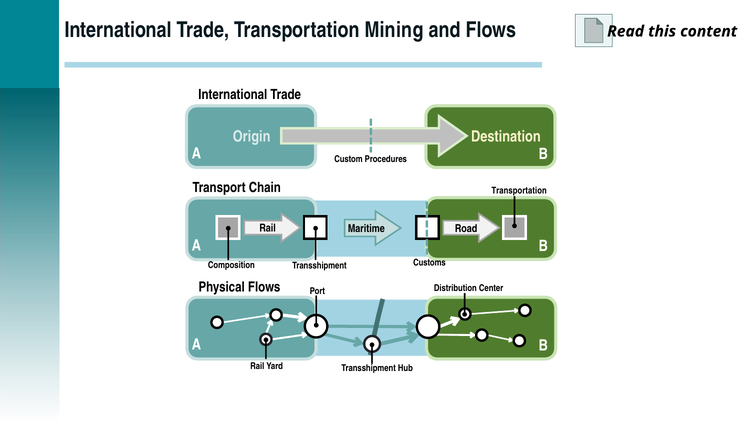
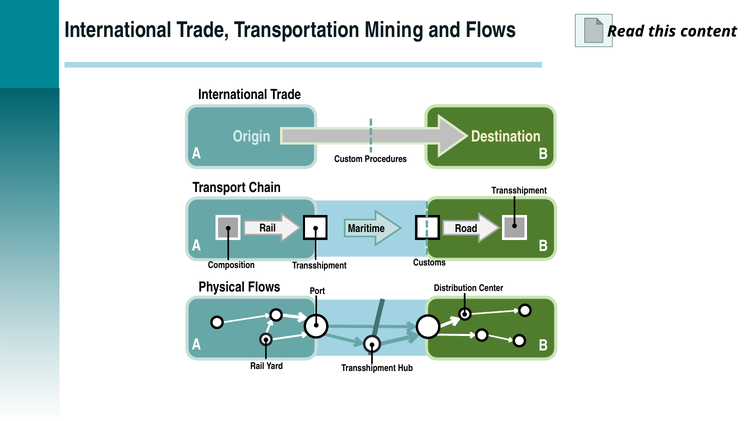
Transportation: Transportation -> Transshipment (519, 191)
